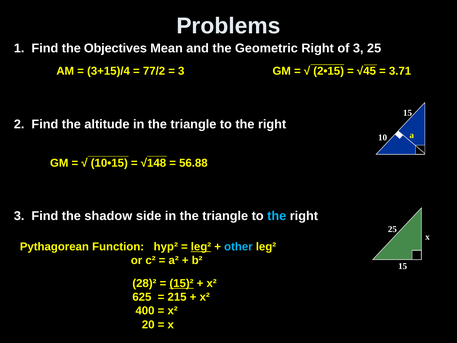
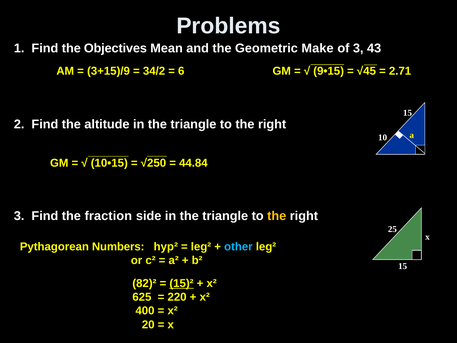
Geometric Right: Right -> Make (318, 48)
3 25: 25 -> 43 (374, 48)
3+15)/4: 3+15)/4 -> 3+15)/9 (108, 71)
77/2: 77/2 -> 34/2 (154, 71)
3: 3 -> 6 (181, 71)
2•15: 2•15 -> 9•15 (329, 71)
3.71: 3.71 -> 2.71 (400, 71)
√148: √148 -> √250 (153, 163)
56.88: 56.88 -> 44.84 (193, 163)
shadow: shadow -> fraction (108, 216)
the colour: light blue -> yellow (277, 216)
Function: Function -> Numbers (118, 247)
leg² underline: present -> none (201, 247)
28)²: 28)² -> 82)² (144, 283)
215: 215 -> 220 (177, 297)
